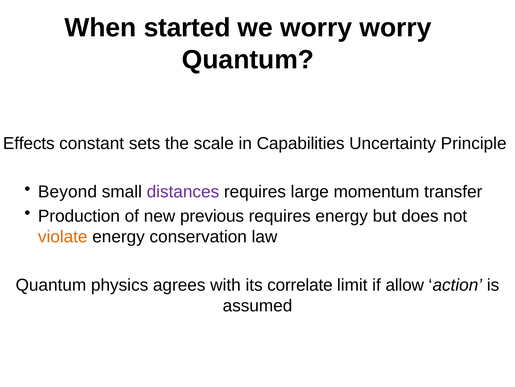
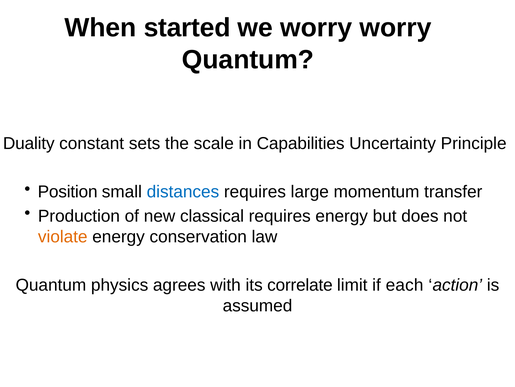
Effects: Effects -> Duality (29, 143)
Beyond: Beyond -> Position (68, 192)
distances colour: purple -> blue (183, 192)
previous: previous -> classical (212, 216)
allow: allow -> each (405, 285)
